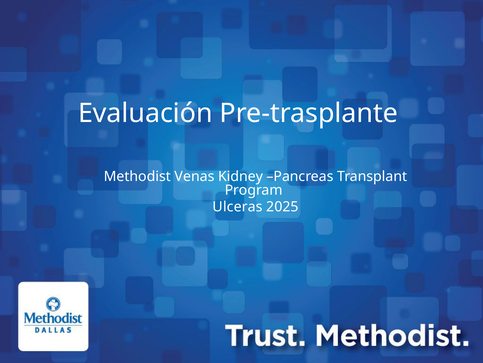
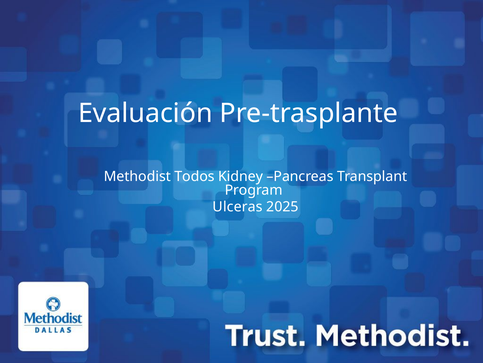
Venas: Venas -> Todos (195, 176)
